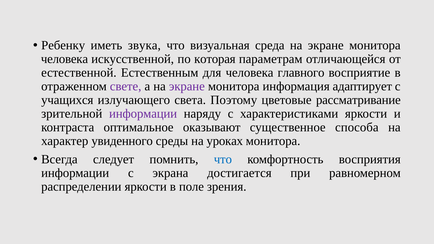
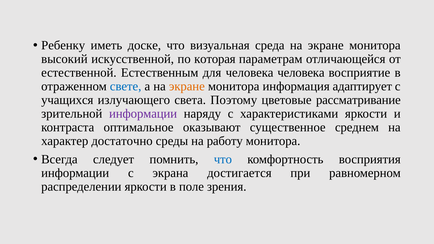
звука: звука -> доске (144, 45)
человека: человека -> высокий (64, 59)
человека главного: главного -> человека (301, 73)
свете colour: purple -> blue (126, 86)
экране colour: purple -> orange (187, 86)
способа: способа -> среднем (357, 127)
увиденного: увиденного -> достаточно (122, 141)
уроках: уроках -> работу (225, 141)
